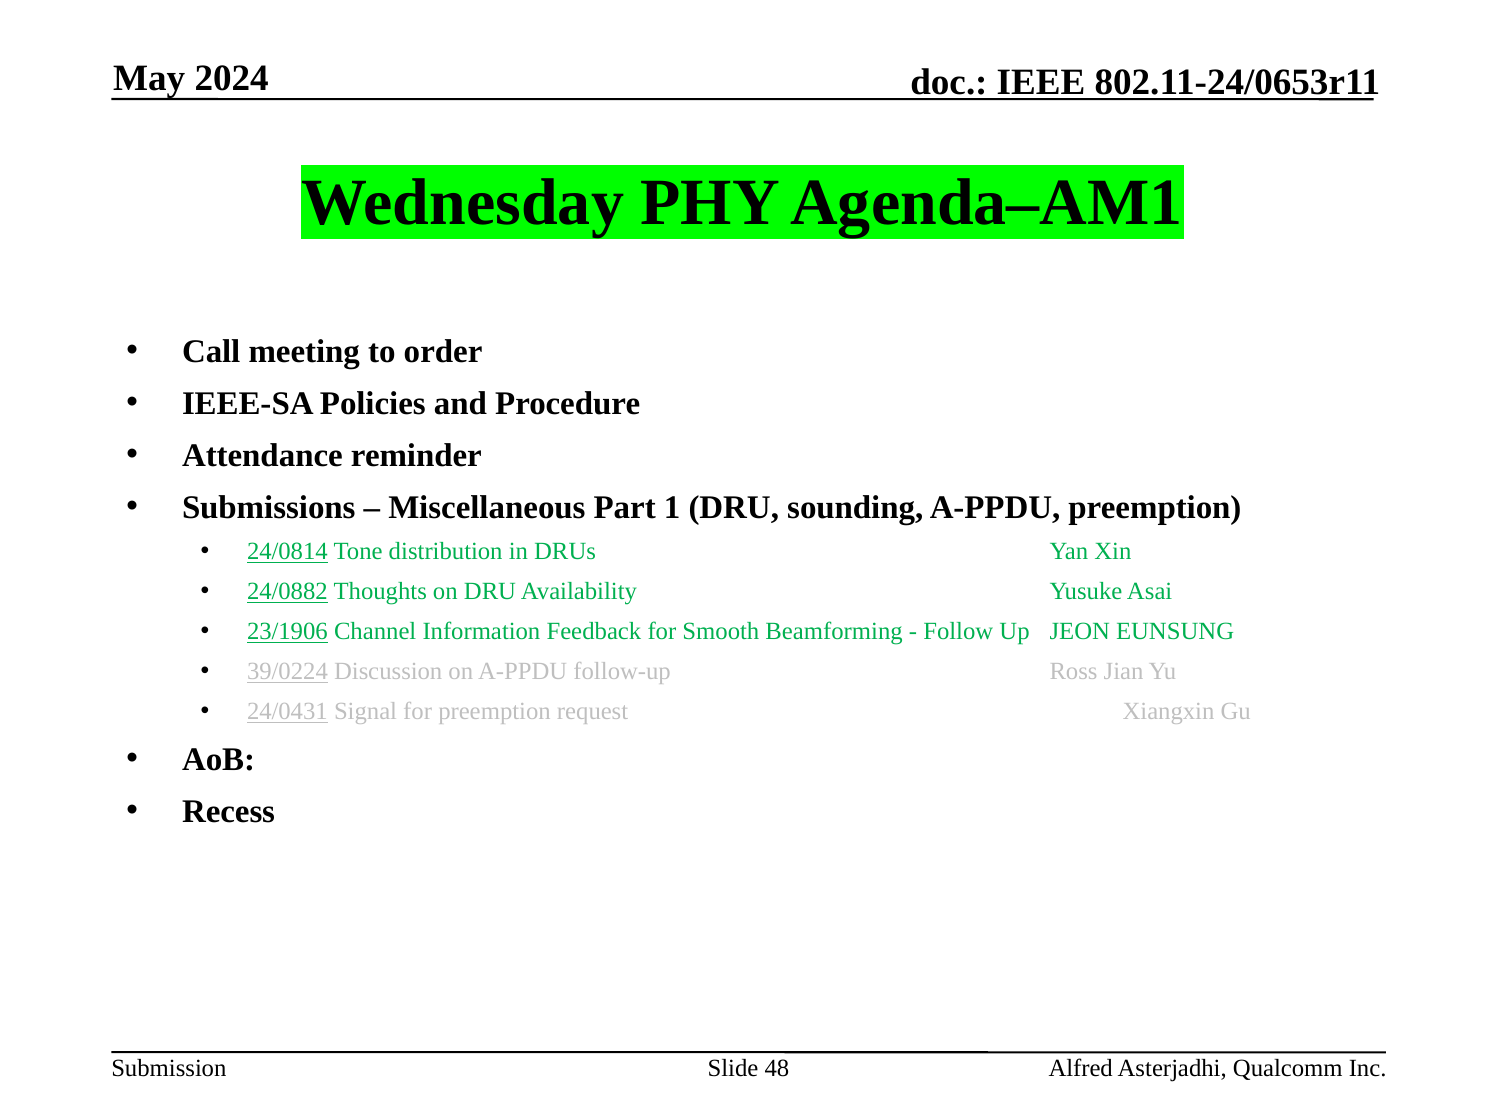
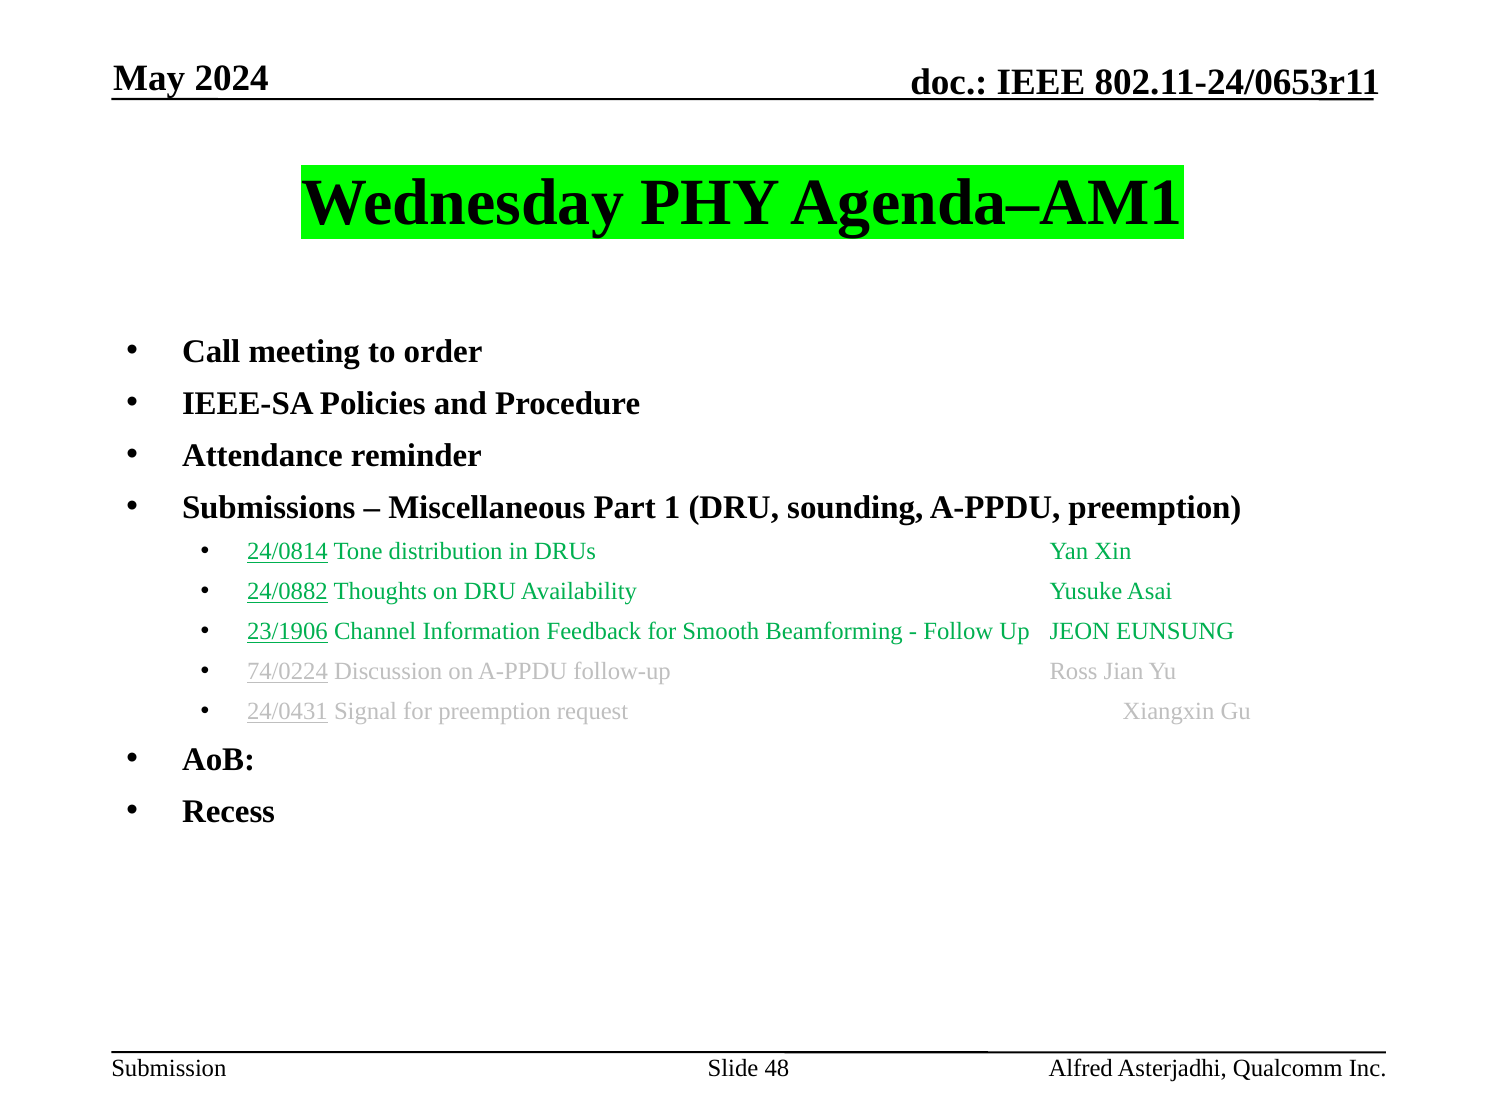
39/0224: 39/0224 -> 74/0224 (287, 672)
